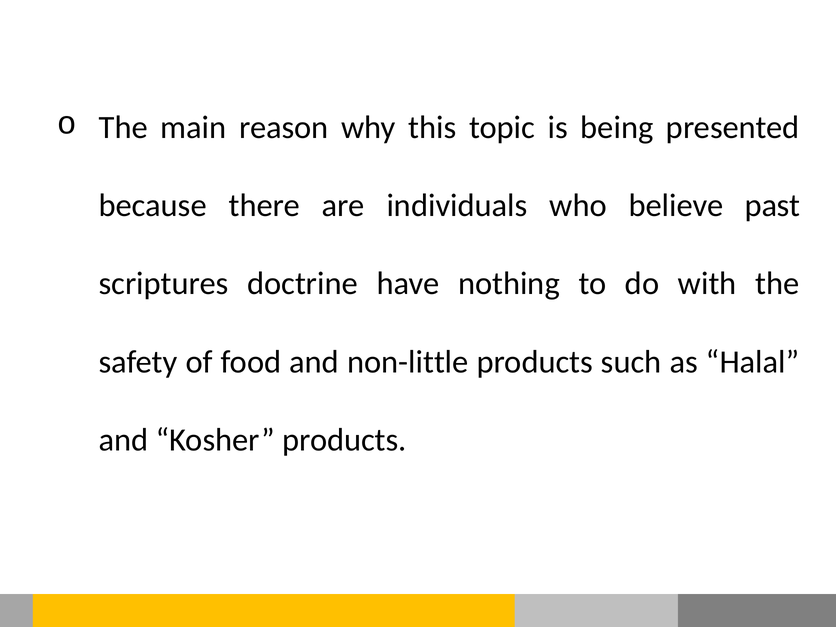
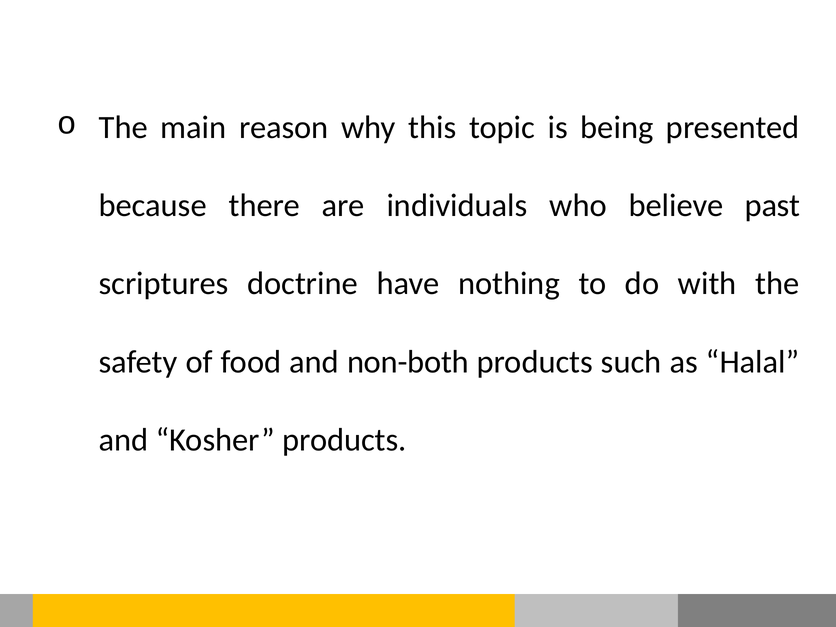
non-little: non-little -> non-both (408, 362)
